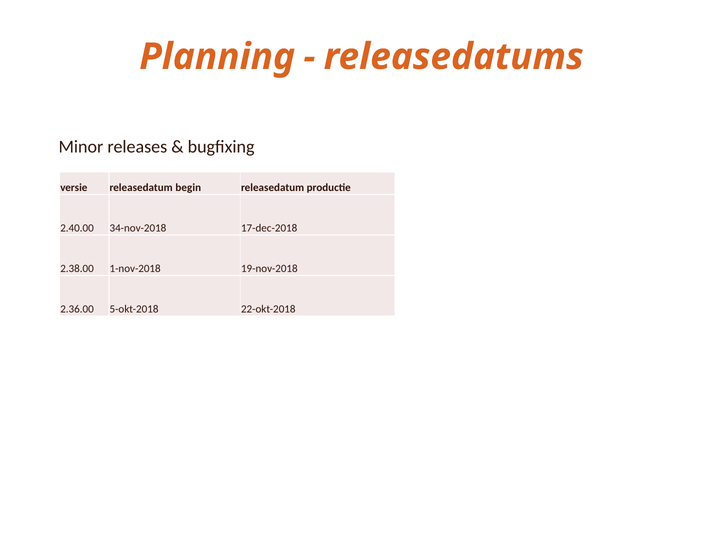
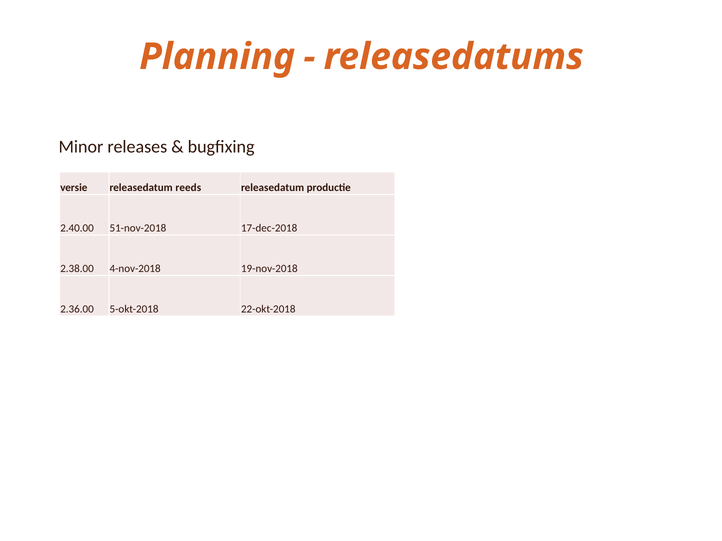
begin: begin -> reeds (188, 188)
34-nov-2018: 34-nov-2018 -> 51-nov-2018 (138, 228)
1-nov-2018: 1-nov-2018 -> 4-nov-2018 (135, 269)
